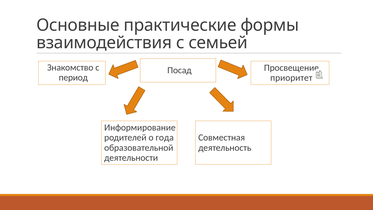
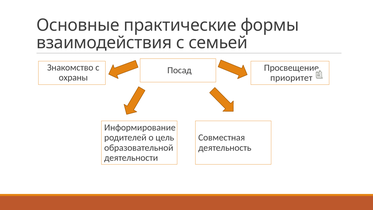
период: период -> охраны (73, 78)
года: года -> цель (165, 138)
